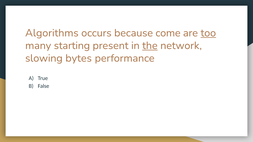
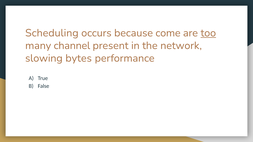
Algorithms: Algorithms -> Scheduling (52, 33)
starting: starting -> channel (72, 46)
the underline: present -> none (150, 46)
